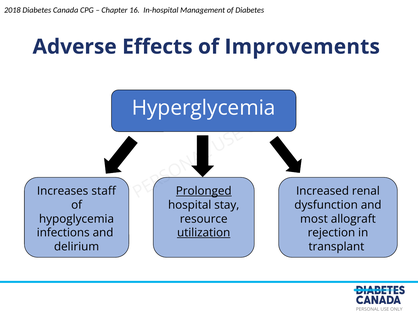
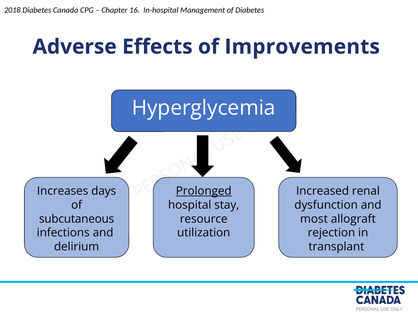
staff: staff -> days (104, 191)
hypoglycemia: hypoglycemia -> subcutaneous (77, 219)
utilization underline: present -> none (204, 233)
